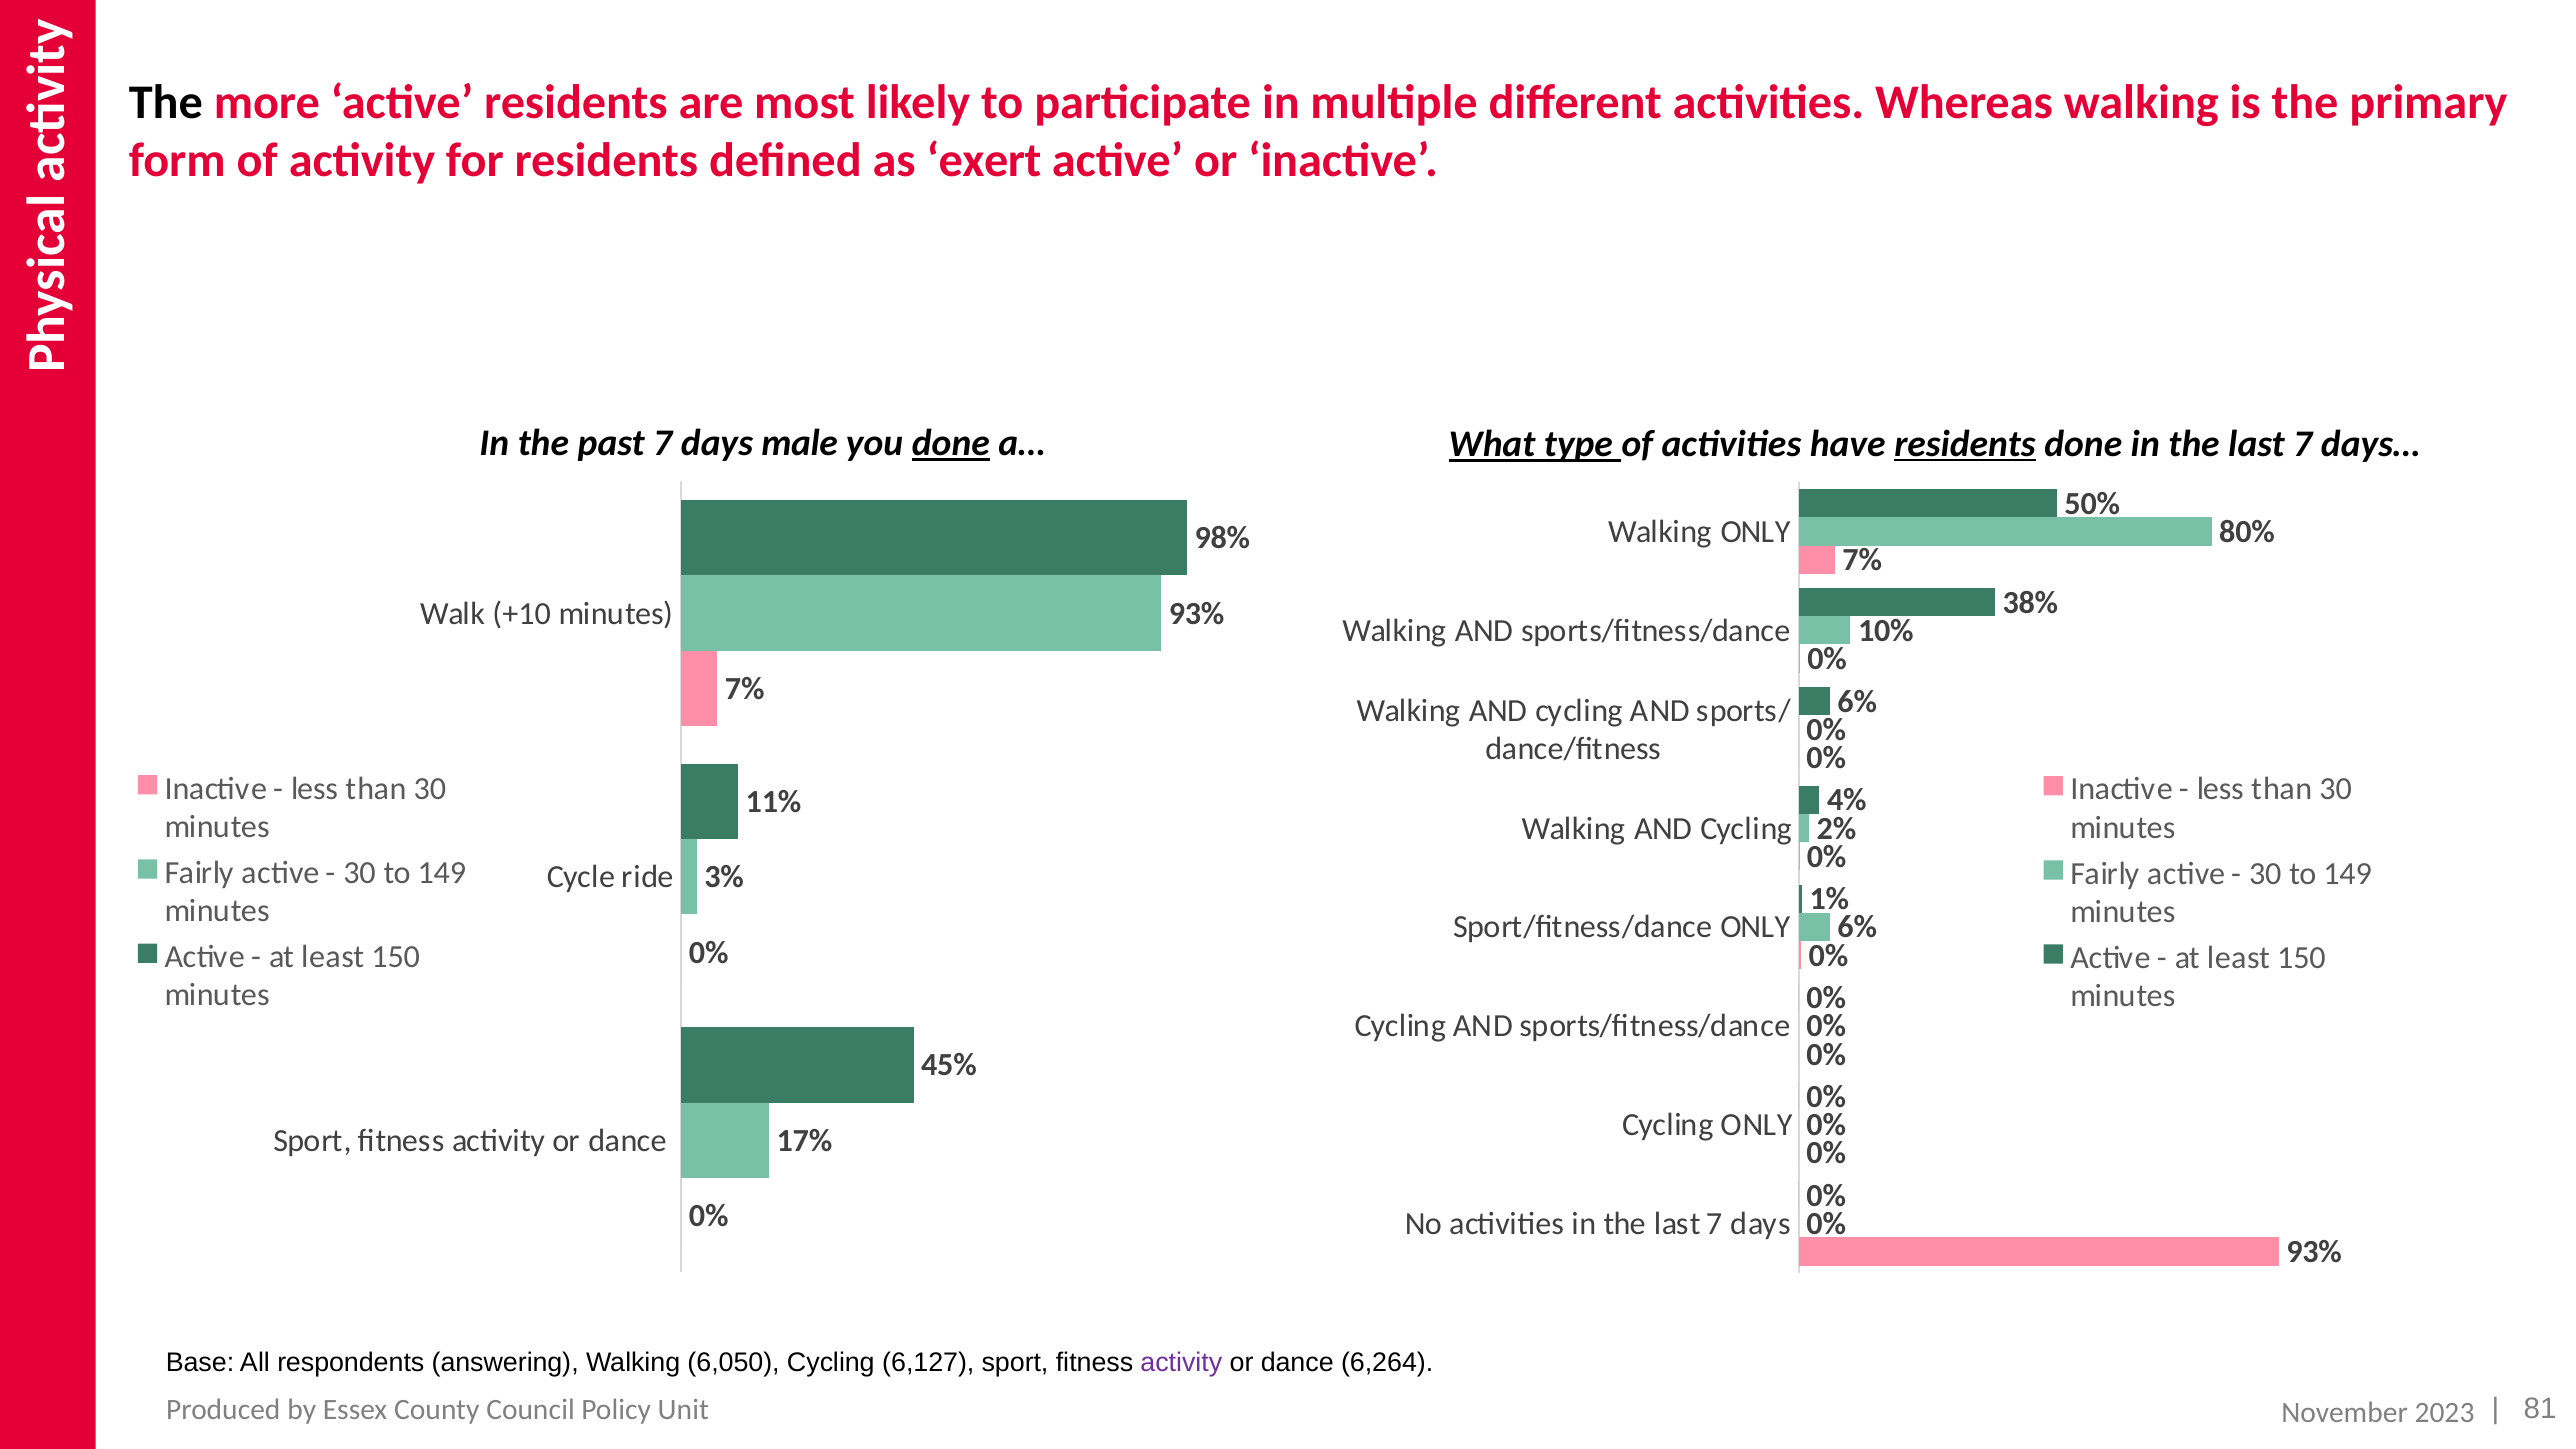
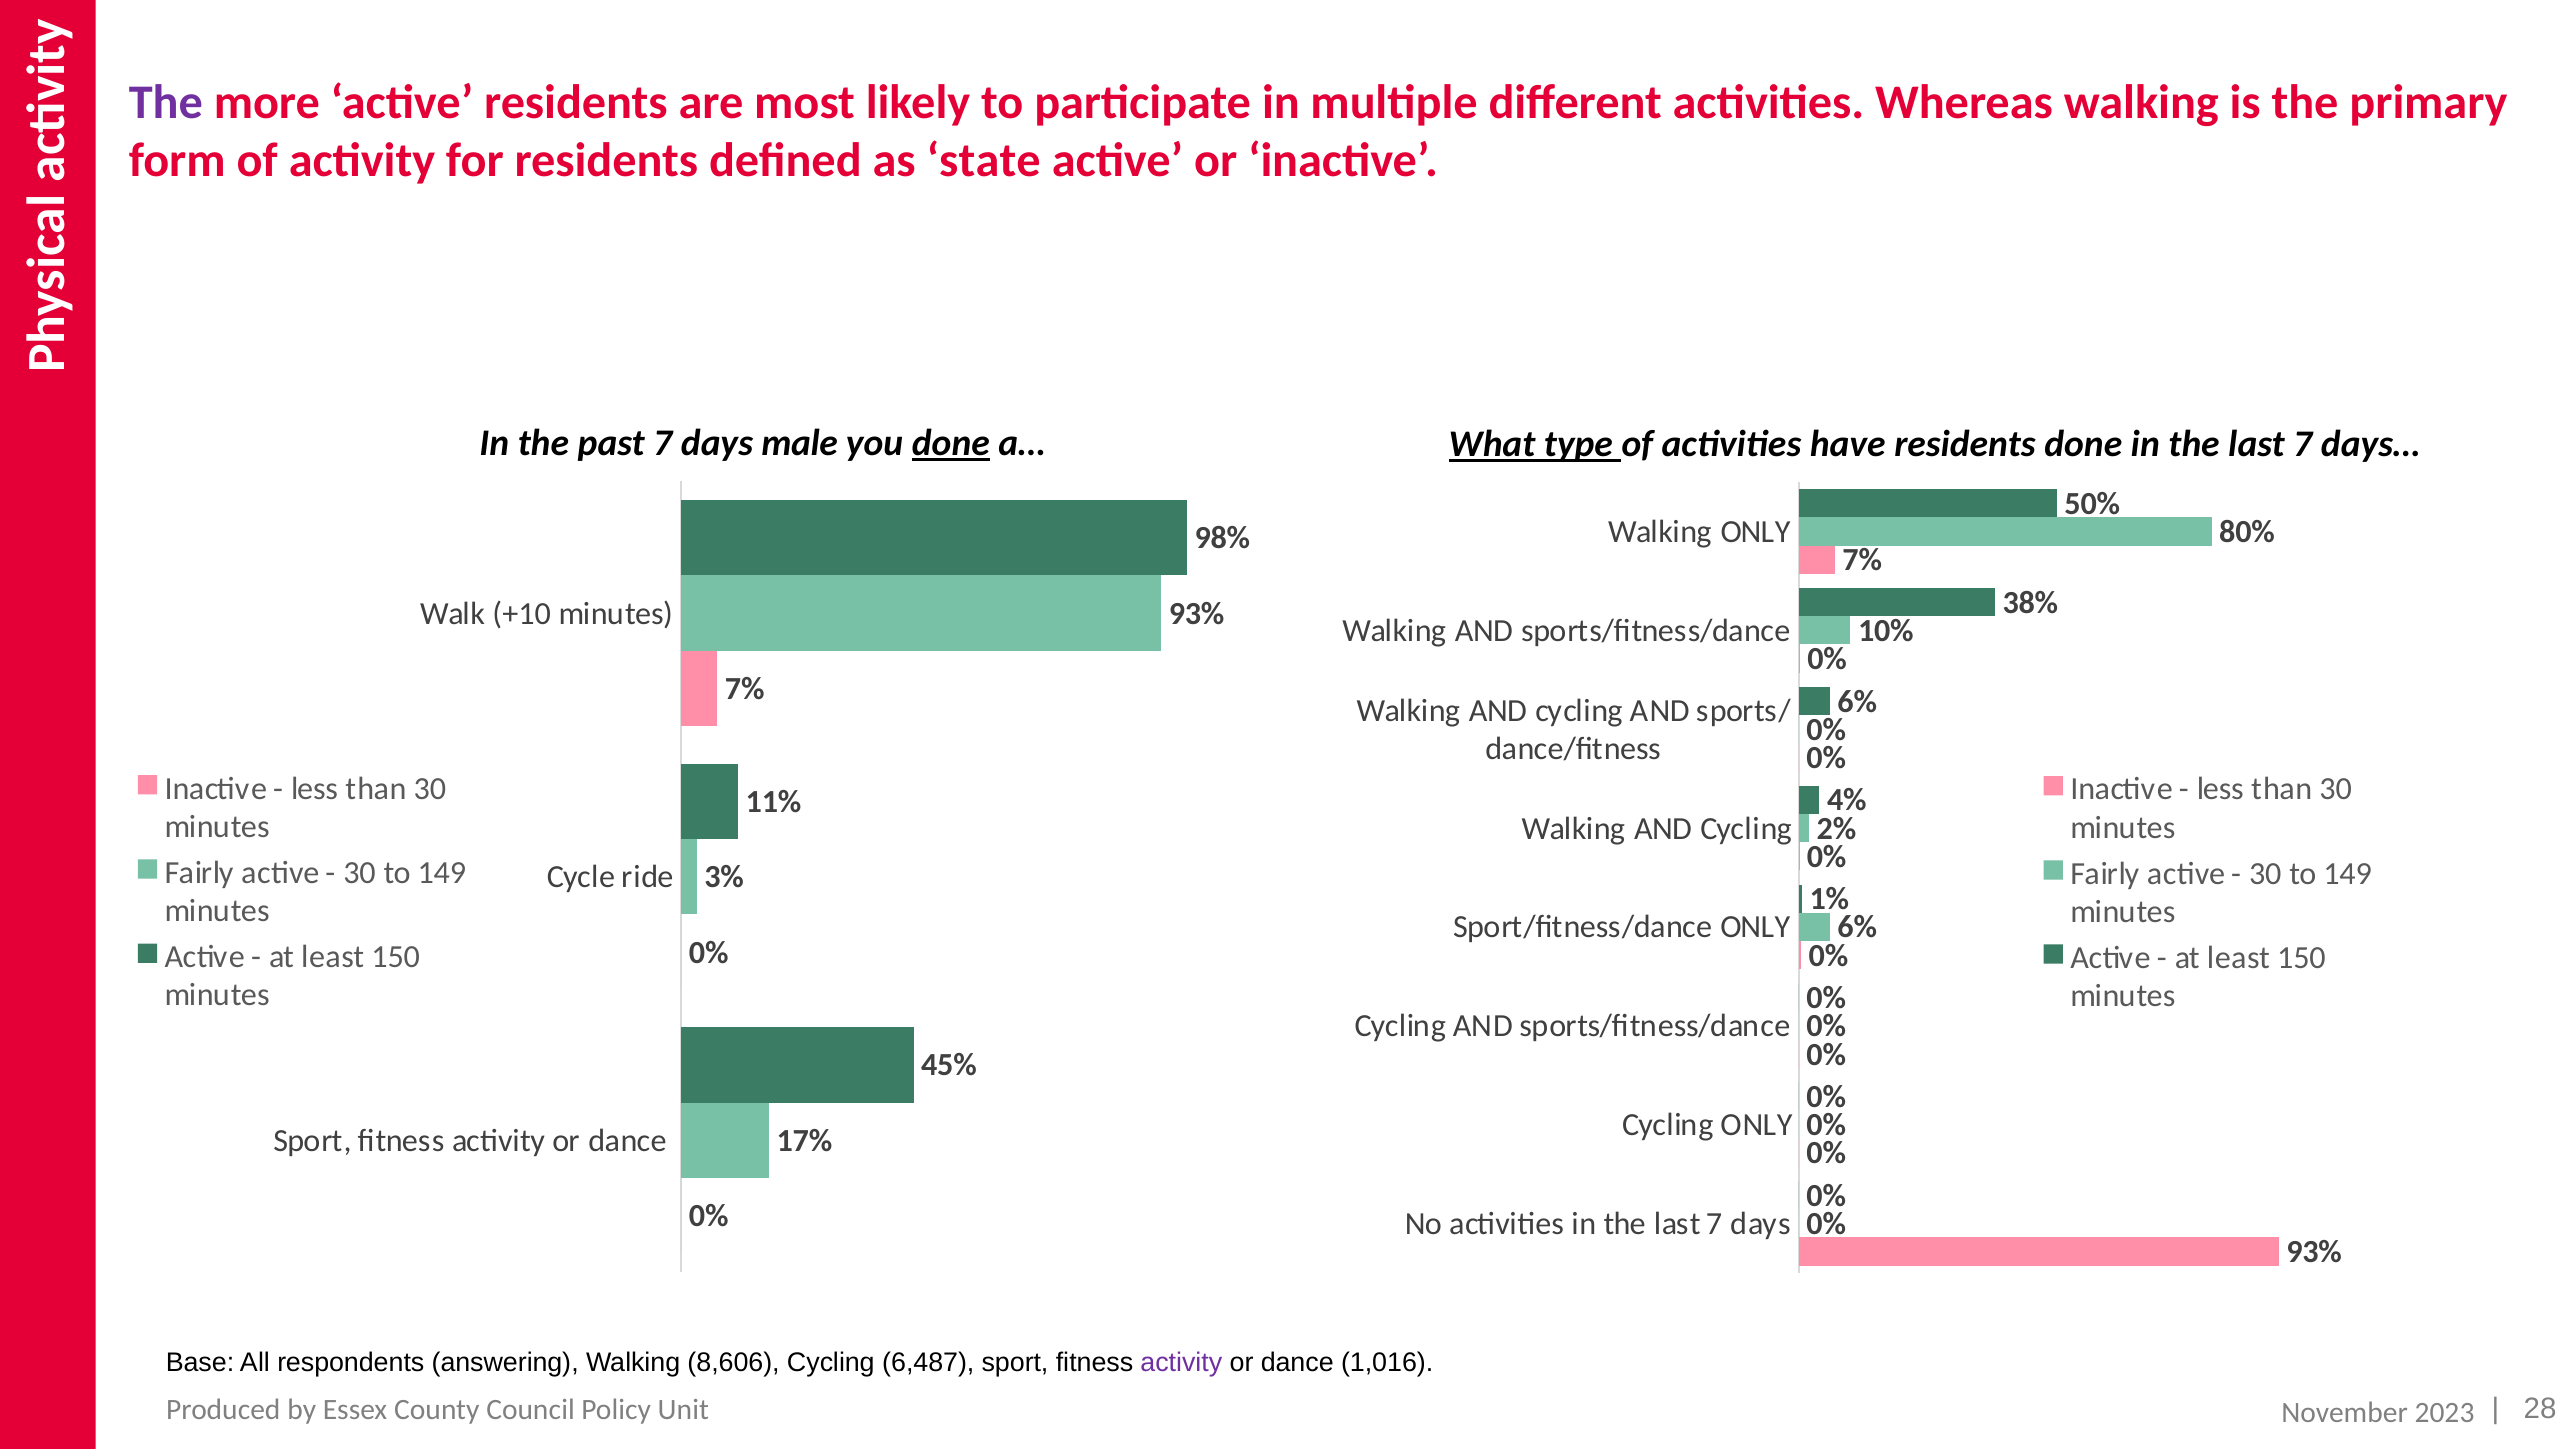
The colour: black -> purple (166, 103)
exert: exert -> state (984, 161)
residents underline: present -> none (1965, 444)
6,050: 6,050 -> 8,606 (734, 1362)
6,127: 6,127 -> 6,487 (928, 1362)
6,264: 6,264 -> 1,016 (1387, 1362)
81: 81 -> 28 (2540, 1409)
